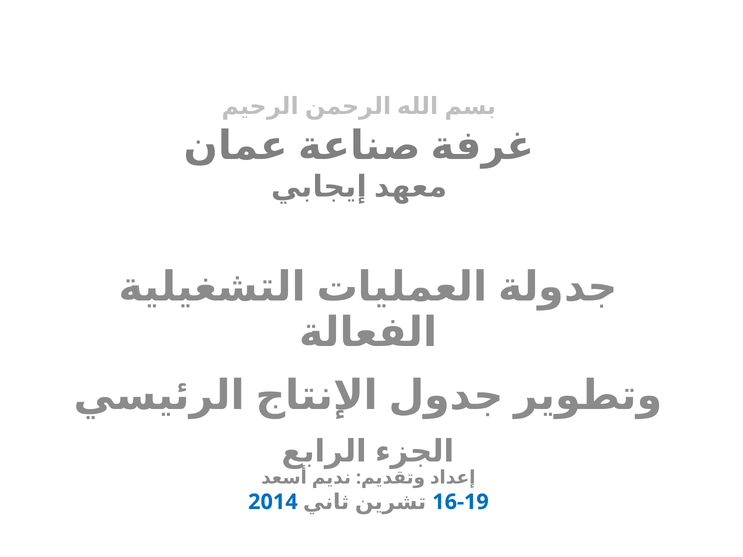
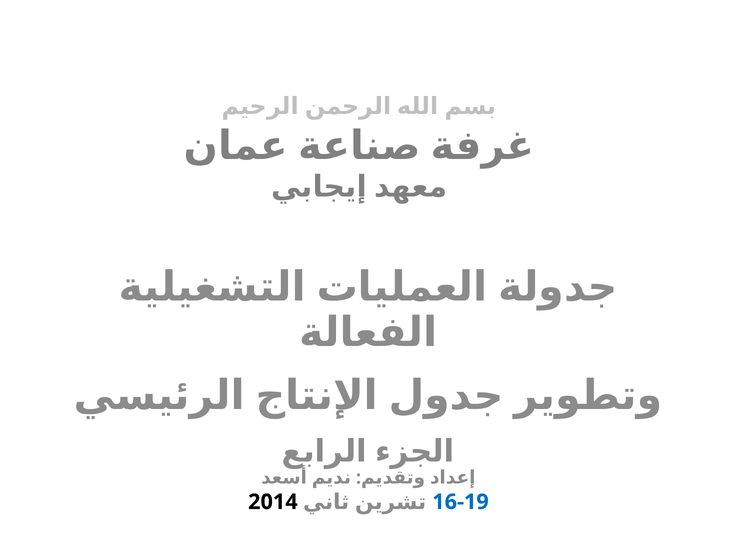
2014 colour: blue -> black (273, 502)
